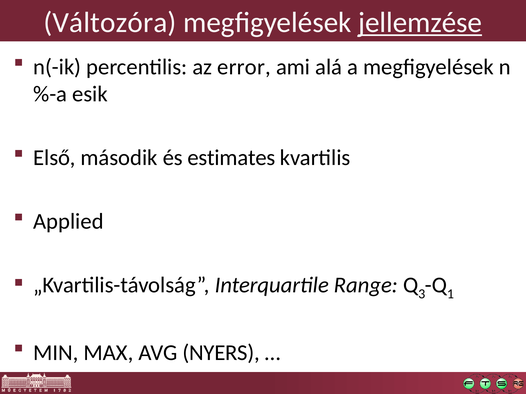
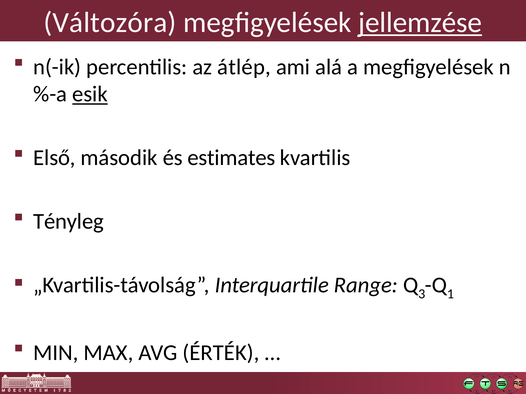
error: error -> átlép (244, 67)
esik underline: none -> present (90, 94)
Applied: Applied -> Tényleg (68, 222)
NYERS: NYERS -> ÉRTÉK (221, 353)
